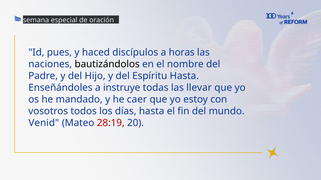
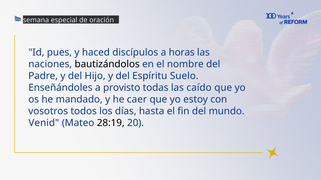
Espíritu Hasta: Hasta -> Suelo (184, 76)
instruye: instruye -> provisto (122, 88)
llevar: llevar -> caído (199, 88)
28:19 colour: red -> black (111, 123)
